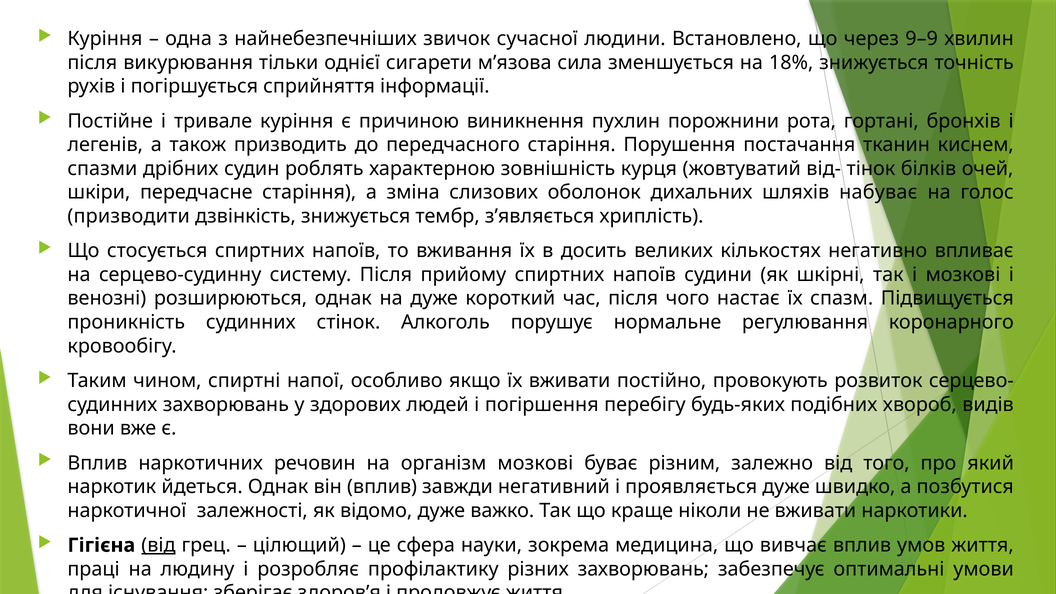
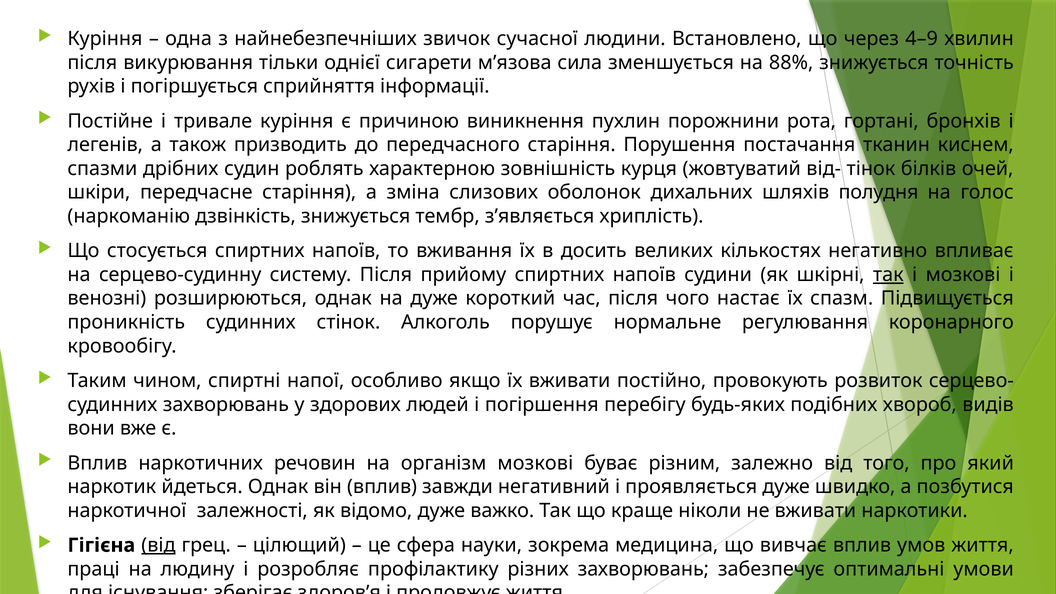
9–9: 9–9 -> 4–9 (922, 39)
18%: 18% -> 88% (791, 63)
набуває: набуває -> полудня (879, 192)
призводити: призводити -> наркоманію (129, 216)
так underline: none -> present (888, 275)
